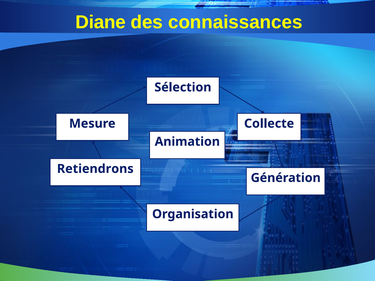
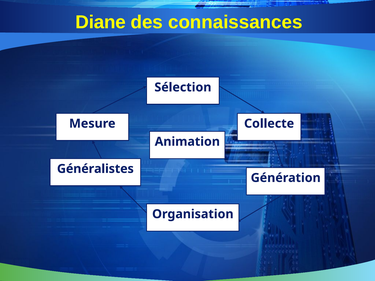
Retiendrons: Retiendrons -> Généralistes (95, 169)
